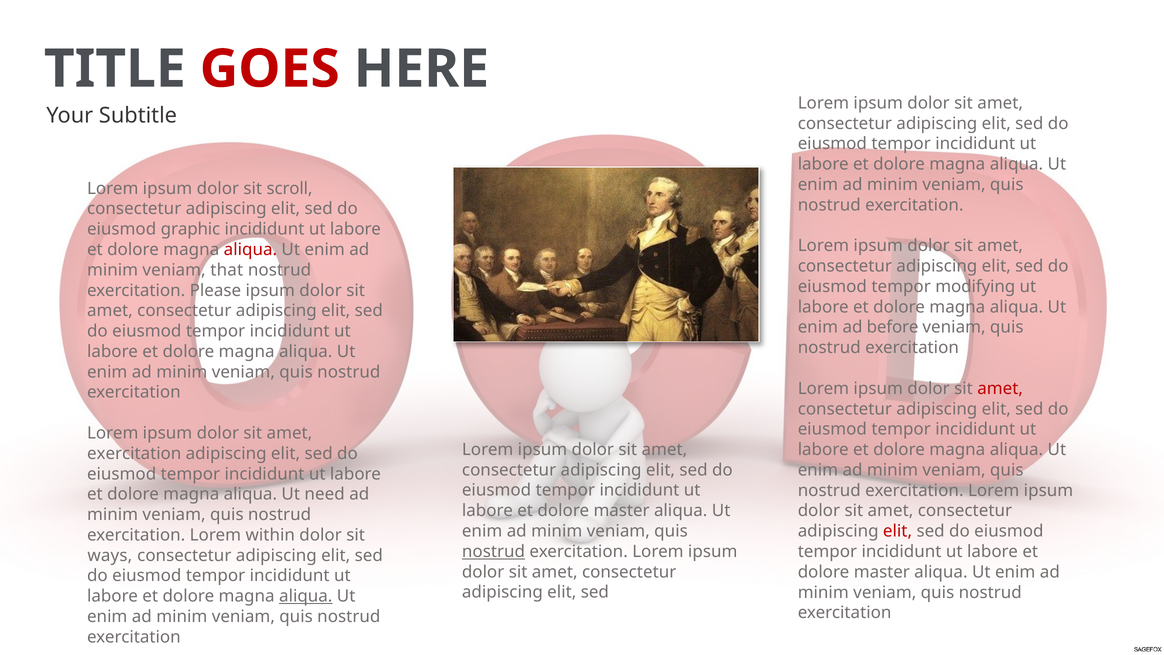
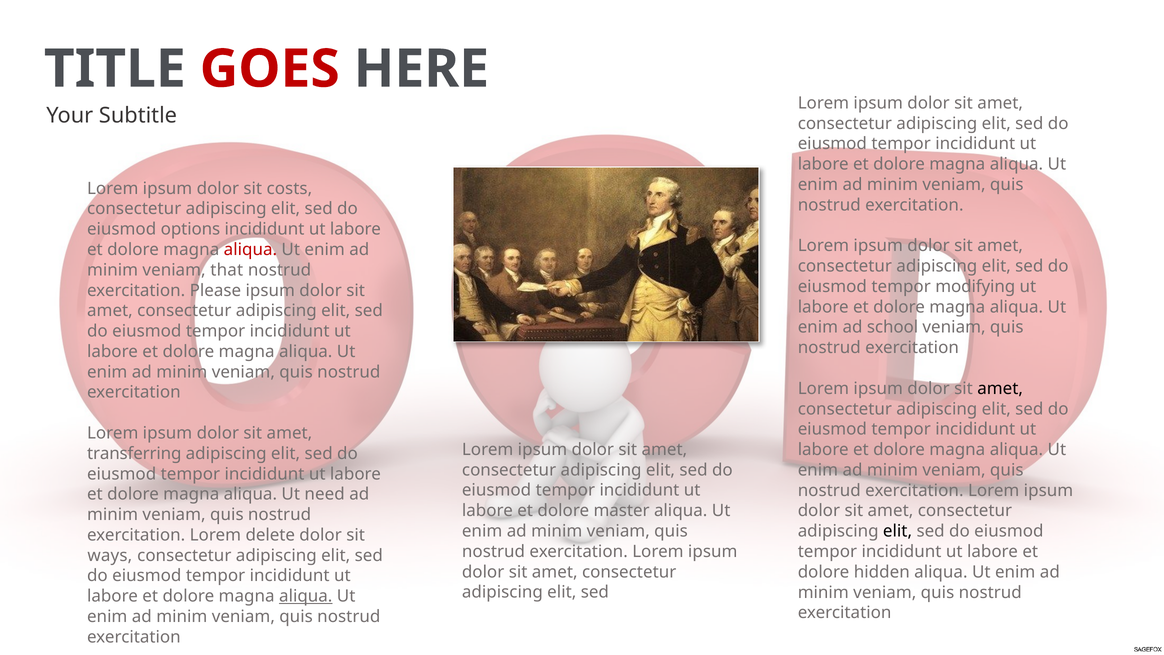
scroll: scroll -> costs (289, 188)
graphic: graphic -> options (190, 229)
before: before -> school (893, 327)
amet colour: red -> black (1000, 388)
exercitation: exercitation -> transferring (134, 453)
elit colour: red -> black (898, 531)
within: within -> delete (270, 535)
nostrud underline: present -> none (493, 551)
master: master -> hidden (882, 572)
